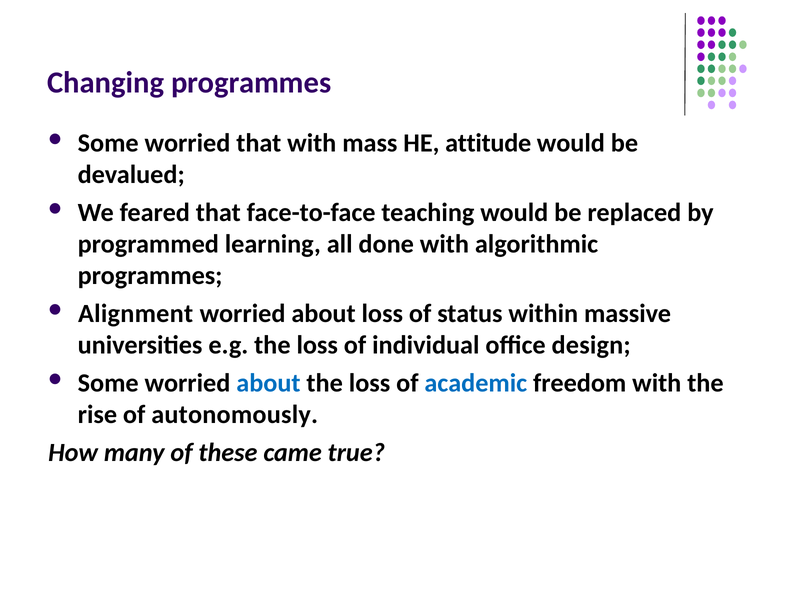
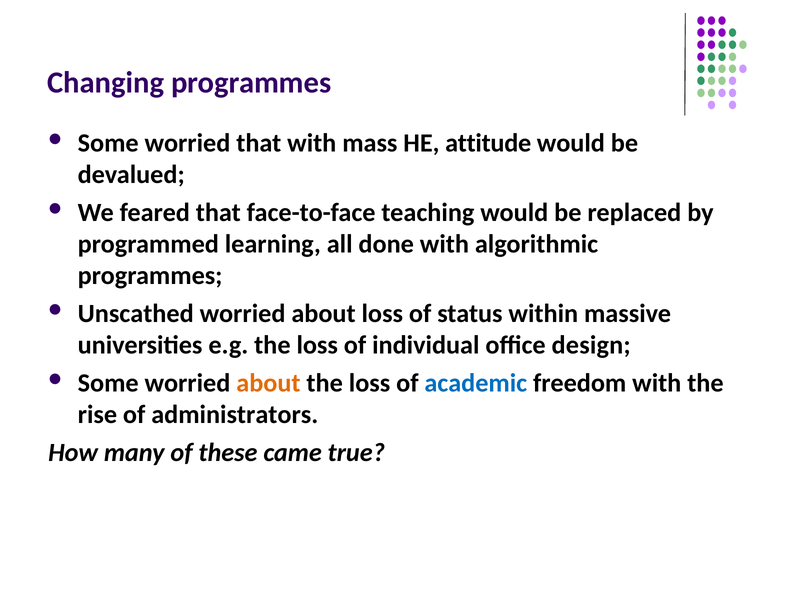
Alignment: Alignment -> Unscathed (136, 314)
about colour: blue -> orange (268, 383)
autonomously: autonomously -> administrators (235, 415)
